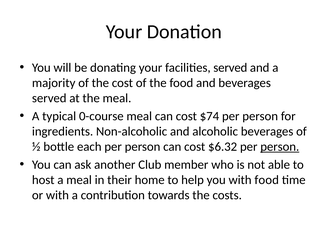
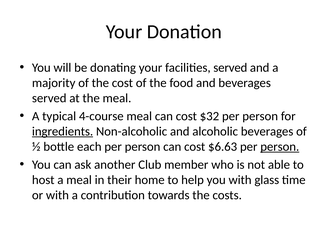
0-course: 0-course -> 4-course (101, 116)
$74: $74 -> $32 (209, 116)
ingredients underline: none -> present (63, 131)
$6.32: $6.32 -> $6.63 (223, 147)
with food: food -> glass (267, 180)
